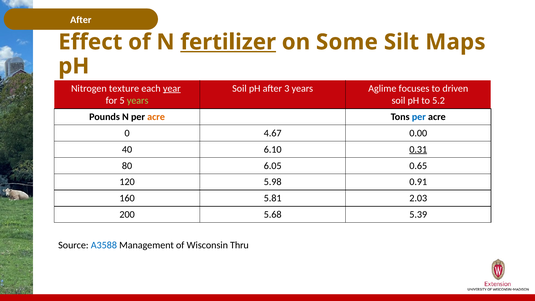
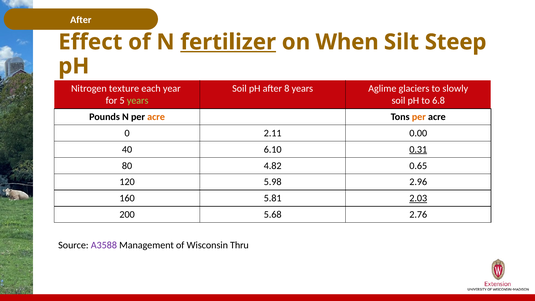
Some: Some -> When (347, 42)
Maps: Maps -> Steep (456, 42)
year underline: present -> none (172, 88)
3: 3 -> 8 (287, 88)
focuses: focuses -> glaciers (414, 88)
driven: driven -> slowly (455, 88)
5.2: 5.2 -> 6.8 (439, 101)
per colour: blue -> orange (419, 117)
4.67: 4.67 -> 2.11 (273, 133)
6.05: 6.05 -> 4.82 (273, 166)
0.91: 0.91 -> 2.96 (418, 182)
2.03 underline: none -> present (418, 198)
5.39: 5.39 -> 2.76 (418, 215)
A3588 colour: blue -> purple (104, 245)
